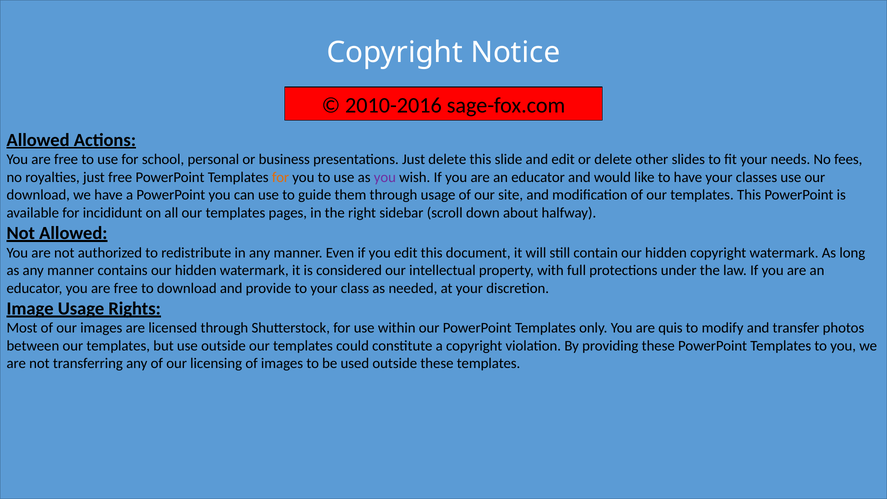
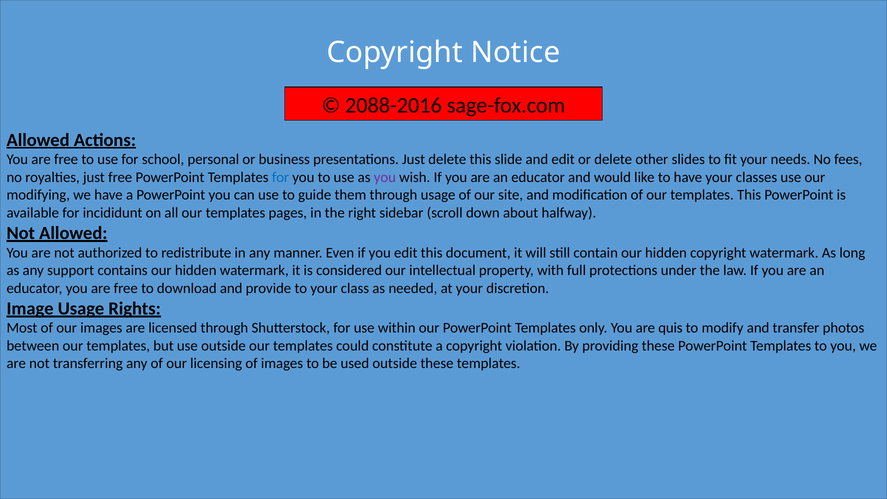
2010-2016: 2010-2016 -> 2088-2016 (393, 105)
for colour: orange -> blue (281, 177)
download: download -> modifying (38, 195)
as any manner: manner -> support (71, 270)
